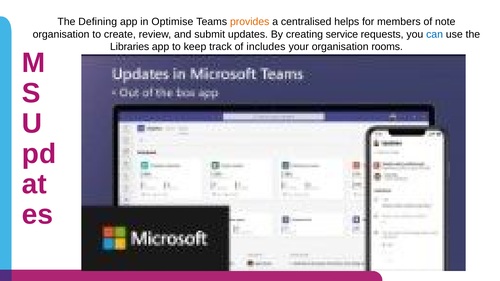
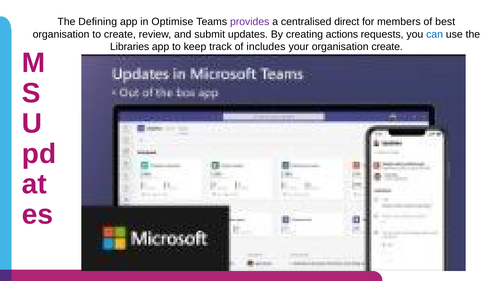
provides colour: orange -> purple (250, 22)
helps: helps -> direct (347, 22)
note: note -> best (445, 22)
service: service -> actions (342, 34)
organisation rooms: rooms -> create (387, 47)
